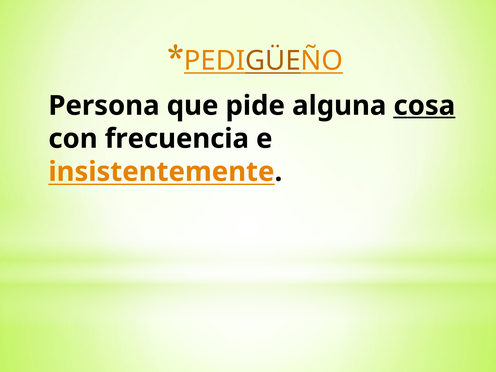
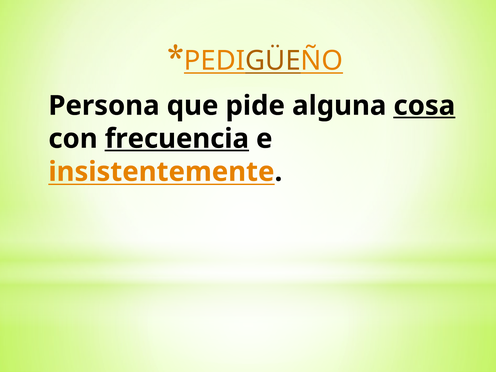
frecuencia underline: none -> present (177, 139)
